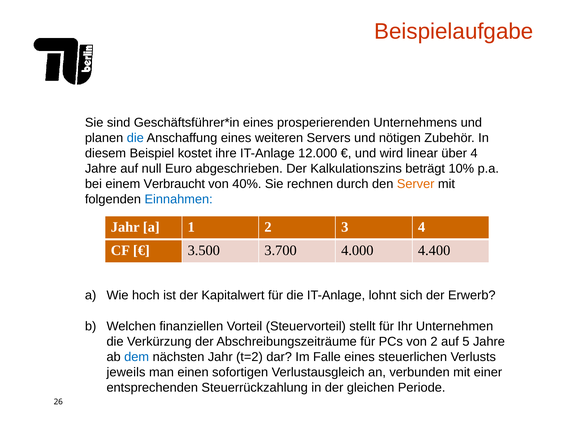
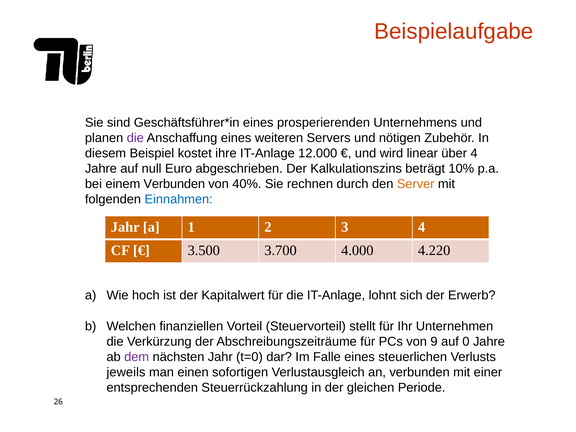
die colour: blue -> purple (135, 138)
einem Verbraucht: Verbraucht -> Verbunden (174, 184)
4.400: 4.400 -> 4.220 (434, 250)
von 2: 2 -> 9 (434, 341)
5: 5 -> 0 (466, 341)
dem colour: blue -> purple (137, 357)
t=2: t=2 -> t=0 (249, 357)
